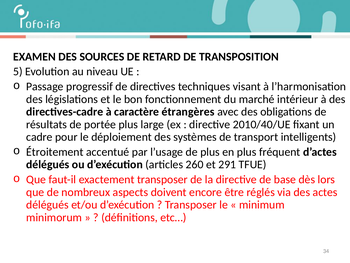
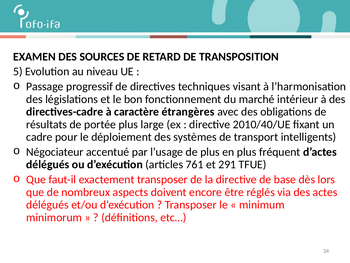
Étroitement: Étroitement -> Négociateur (55, 152)
260: 260 -> 761 (195, 164)
